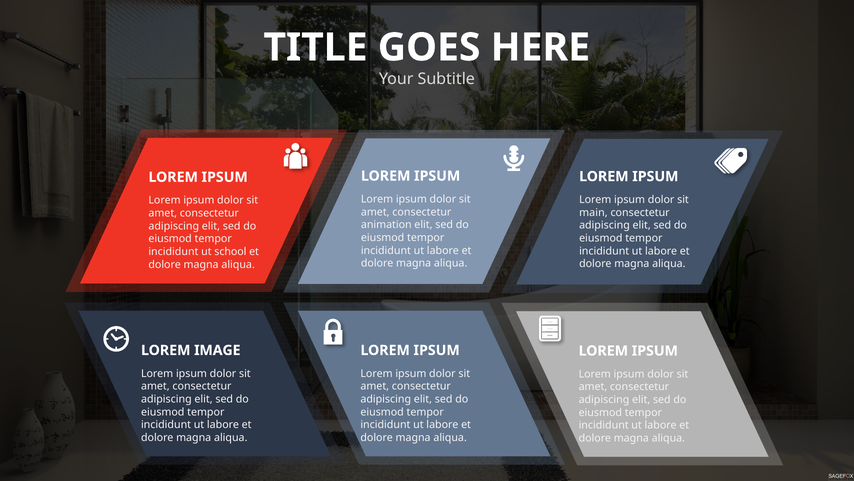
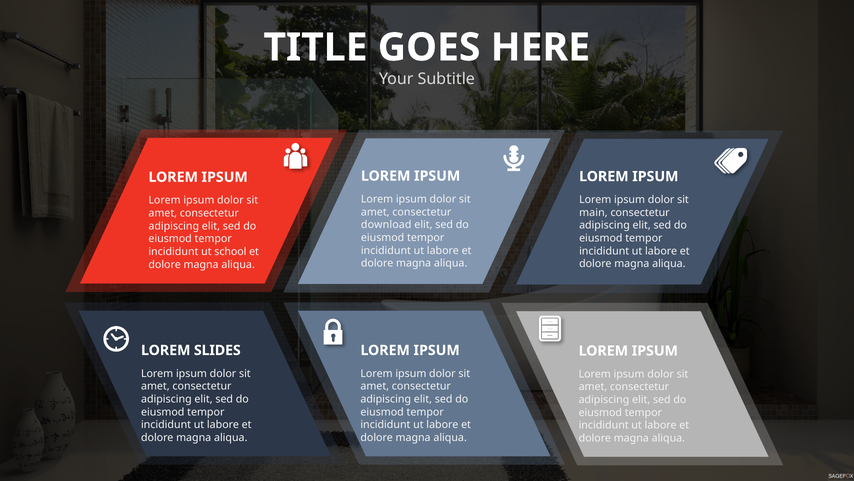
animation: animation -> download (386, 225)
IMAGE: IMAGE -> SLIDES (217, 350)
